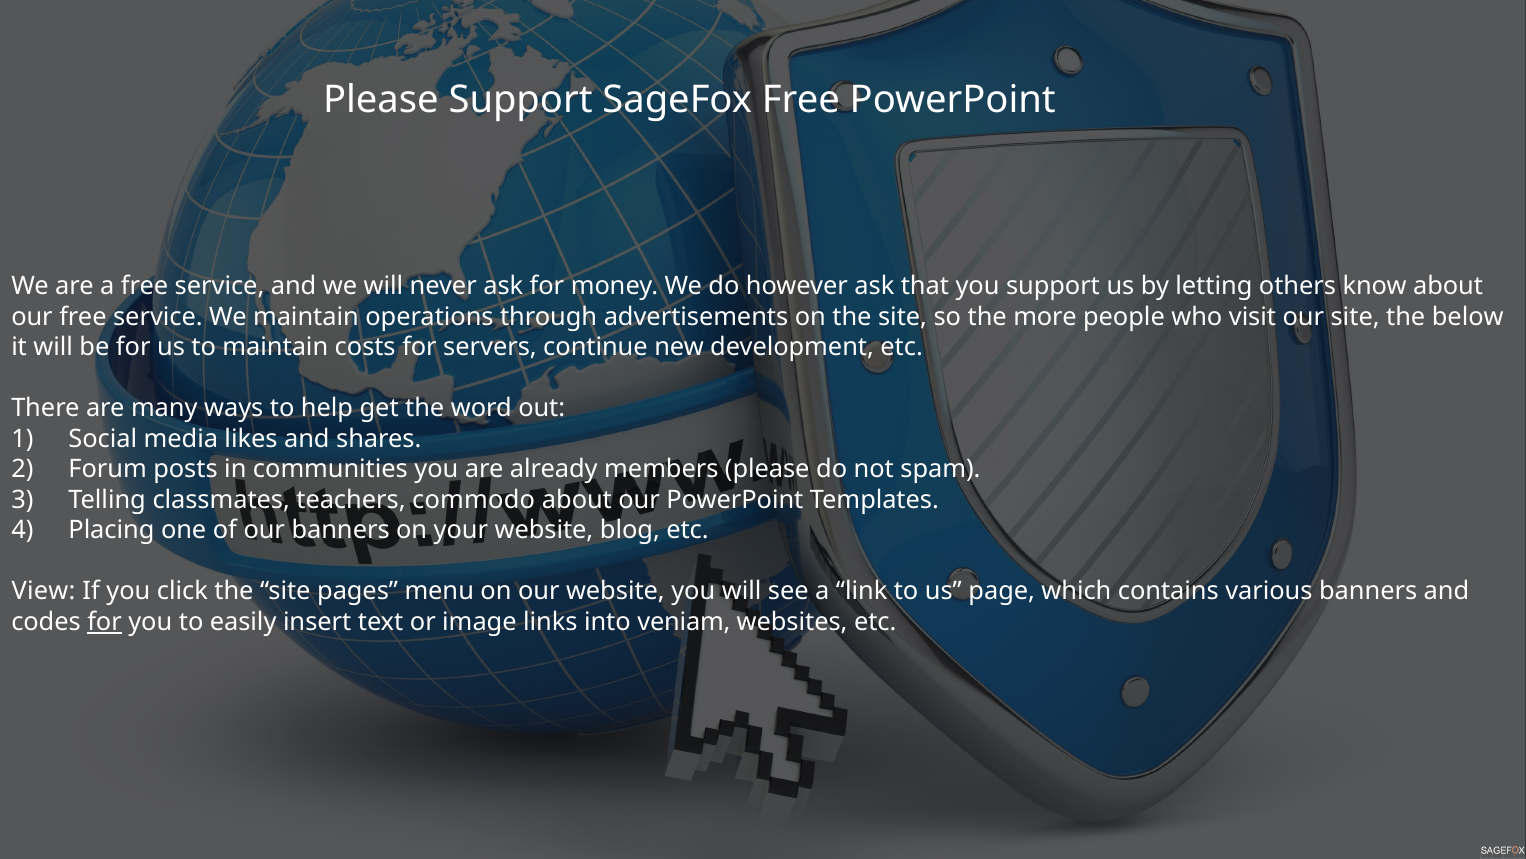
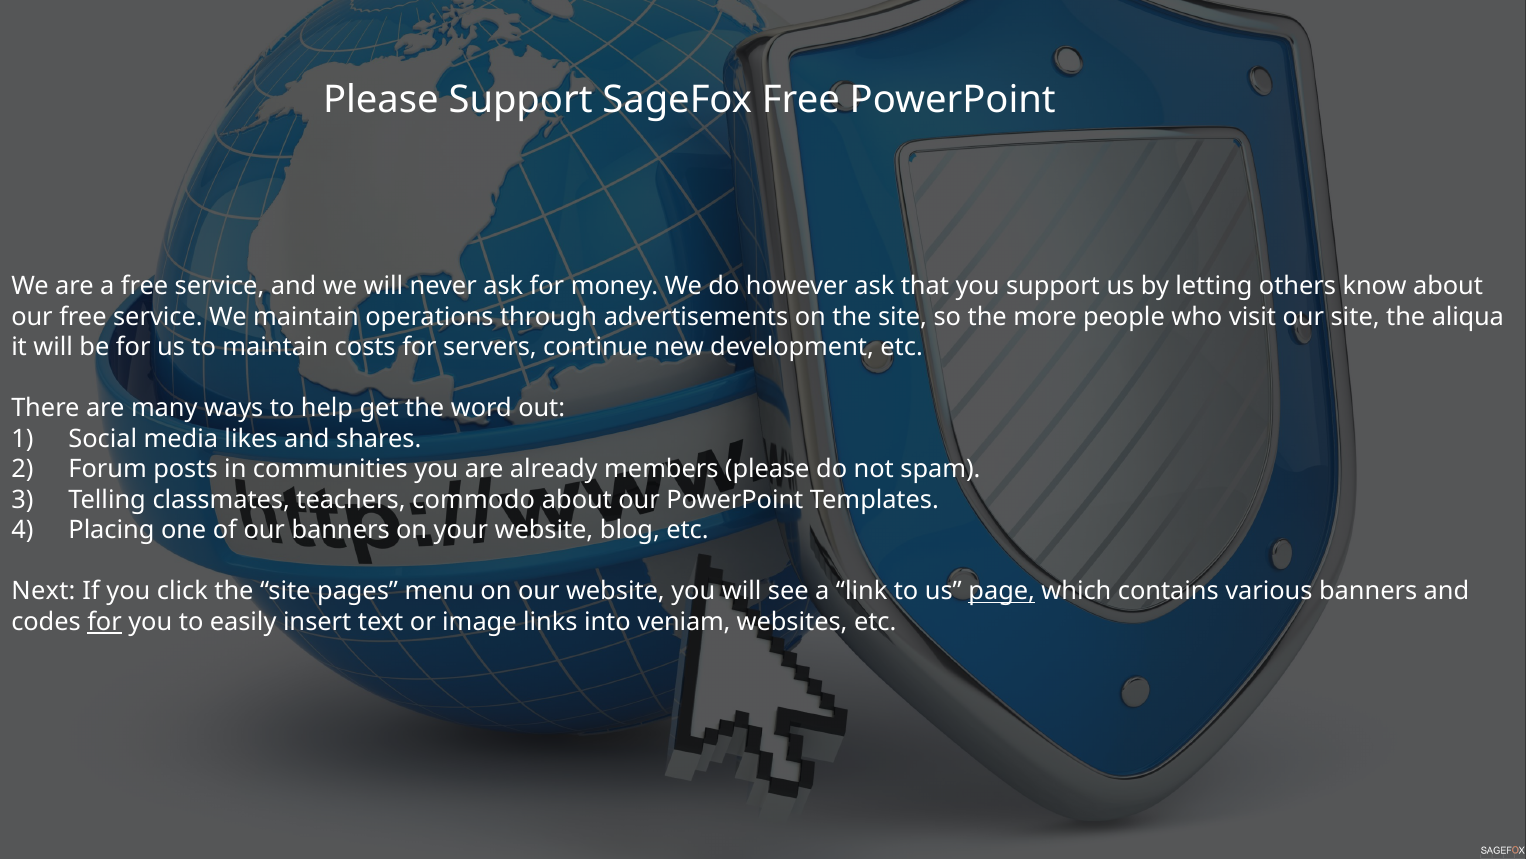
below: below -> aliqua (1468, 317)
View: View -> Next (44, 591)
page underline: none -> present (1002, 591)
